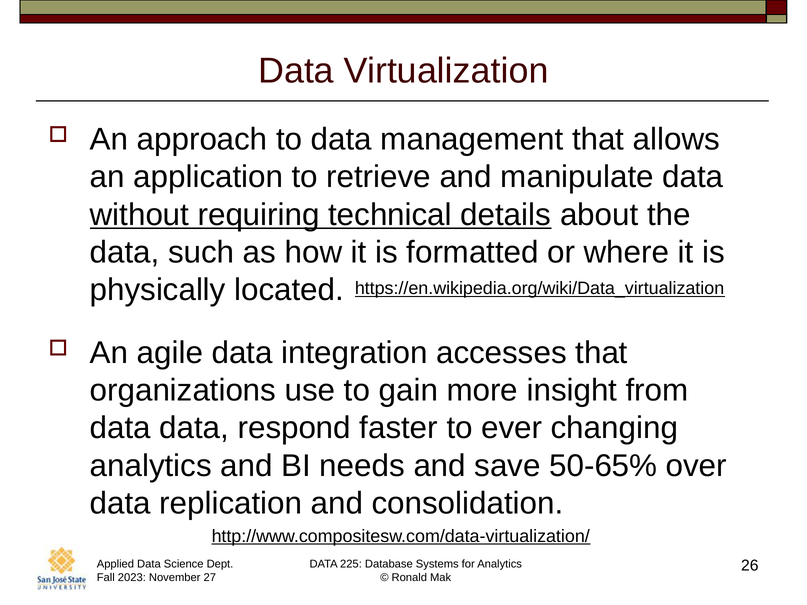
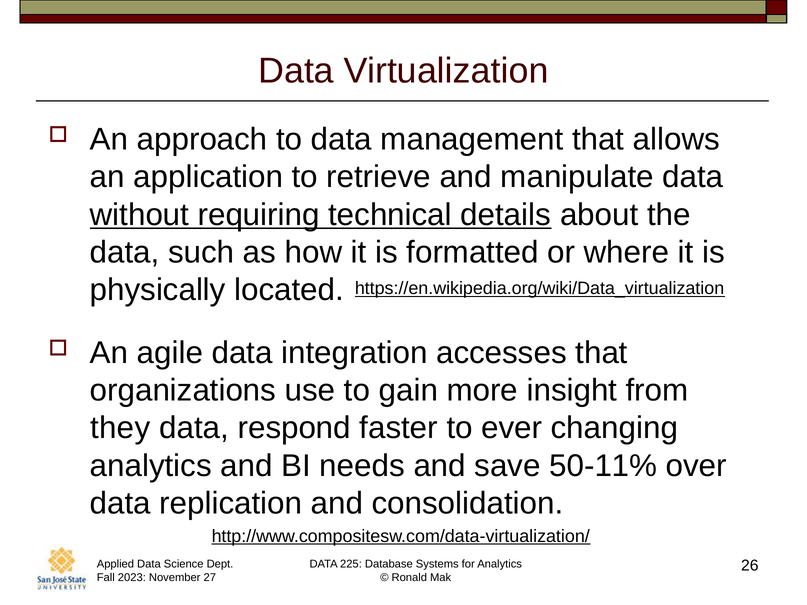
data: data -> they (120, 428)
50-65%: 50-65% -> 50-11% (603, 466)
